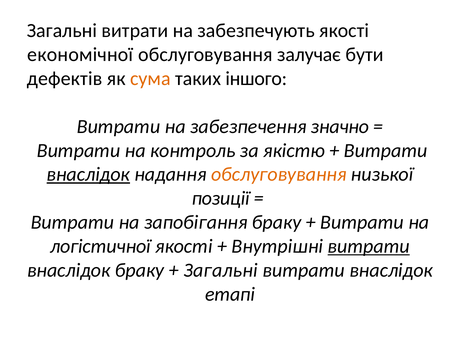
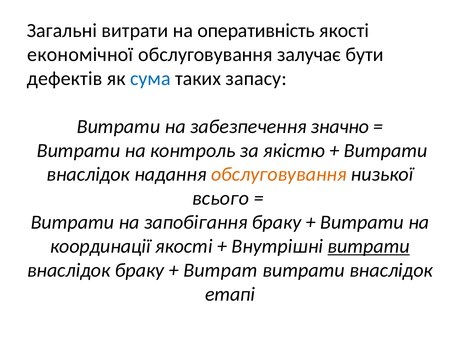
забезпечують: забезпечують -> оперативність (256, 31)
сума colour: orange -> blue (150, 78)
іншого: іншого -> запасу (256, 78)
внаслідок underline: present -> none (88, 174)
позиції: позиції -> всього (221, 198)
логістичної: логістичної -> координації (100, 246)
Загальні: Загальні -> Витрат (221, 270)
